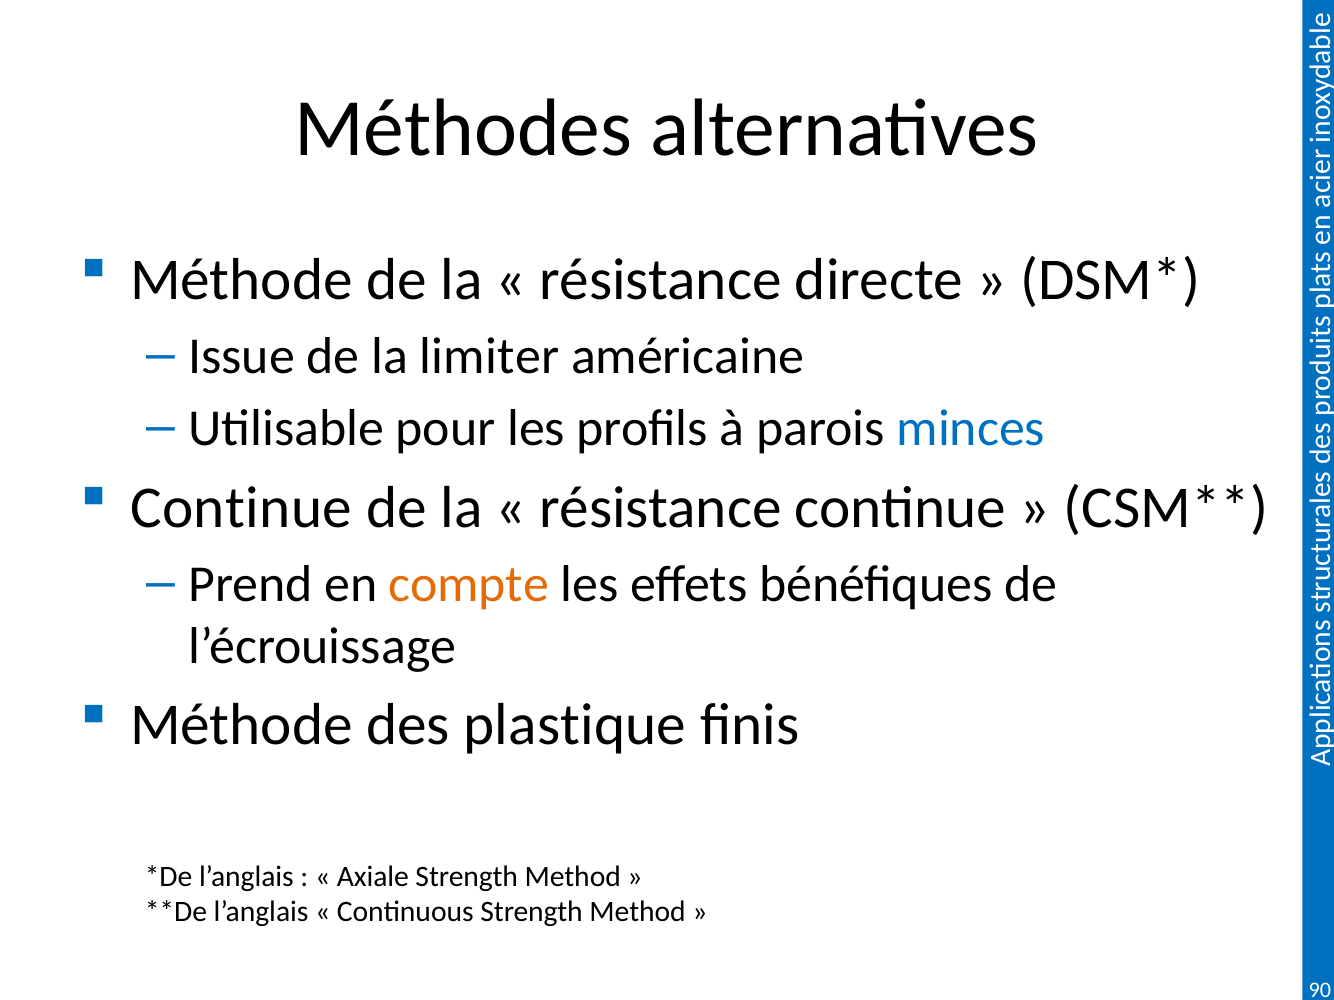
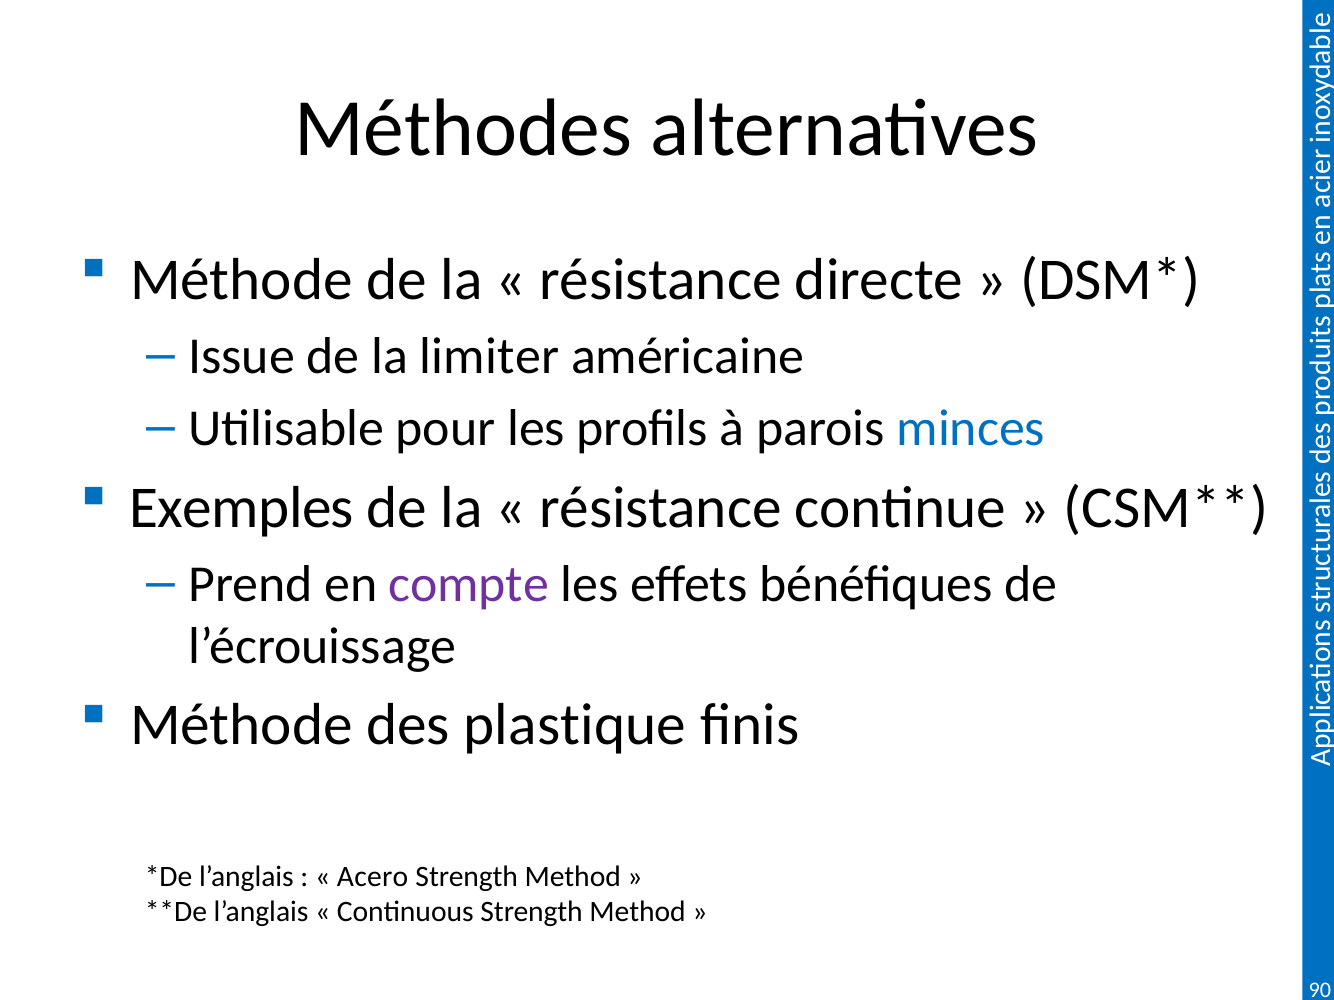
Continue: Continue -> Exemples (242, 508)
compte colour: orange -> purple (469, 585)
Axiale: Axiale -> Acero (373, 877)
